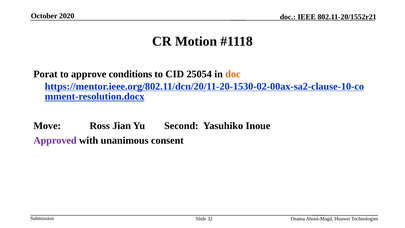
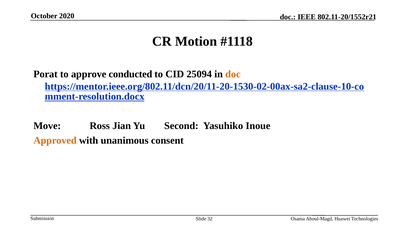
conditions: conditions -> conducted (130, 74)
25054: 25054 -> 25094 (199, 74)
Approved colour: purple -> orange (55, 140)
